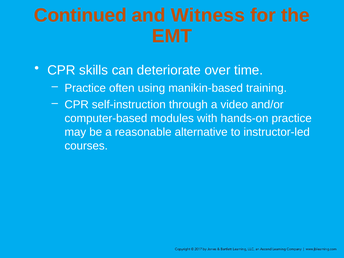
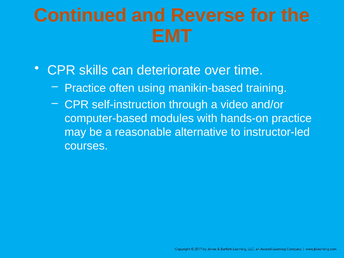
Witness: Witness -> Reverse (208, 15)
